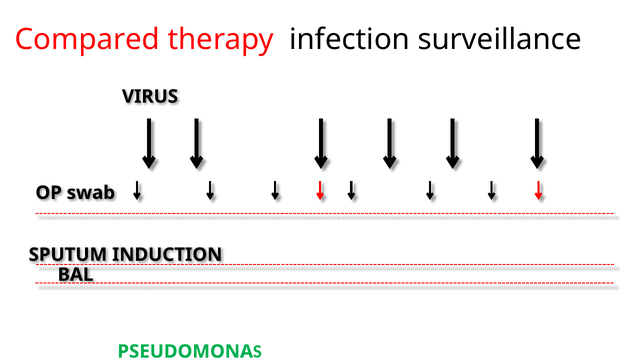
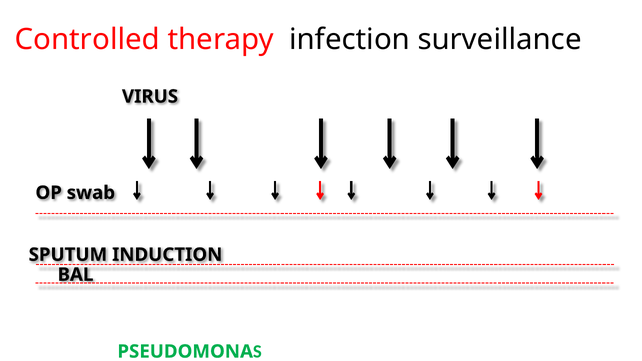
Compared: Compared -> Controlled (87, 40)
